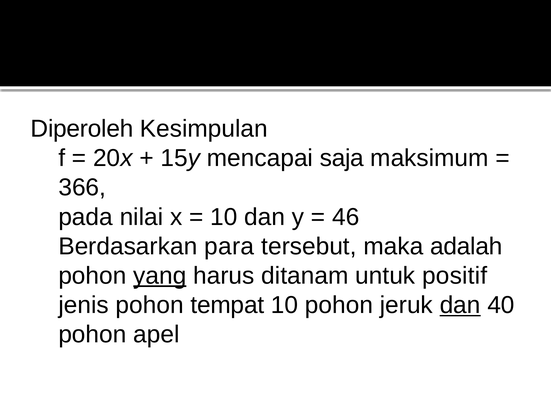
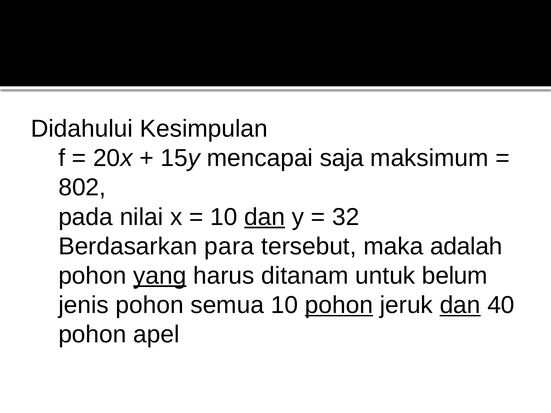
Diperoleh: Diperoleh -> Didahului (82, 129)
366: 366 -> 802 (82, 188)
dan underline: none -> present (265, 217)
46: 46 -> 32 (346, 217)
positif: positif -> belum (455, 276)
tempat: tempat -> semua (227, 305)
pohon underline: none -> present (339, 305)
